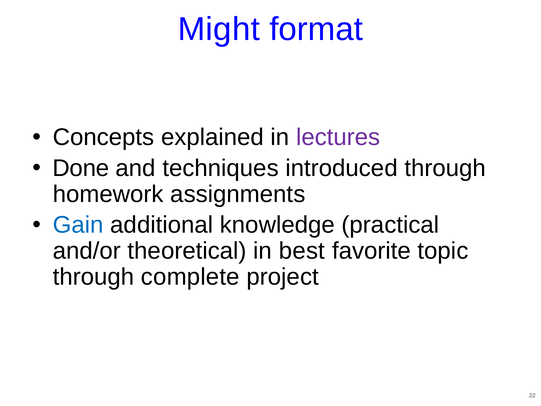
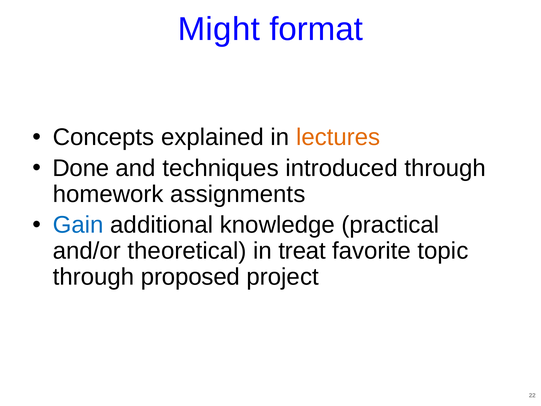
lectures colour: purple -> orange (338, 137)
best: best -> treat (302, 251)
complete: complete -> proposed (190, 277)
